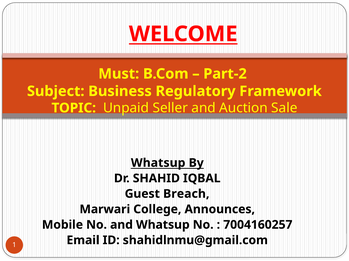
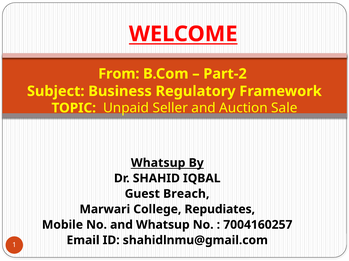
Must: Must -> From (119, 74)
Announces: Announces -> Repudiates (220, 210)
